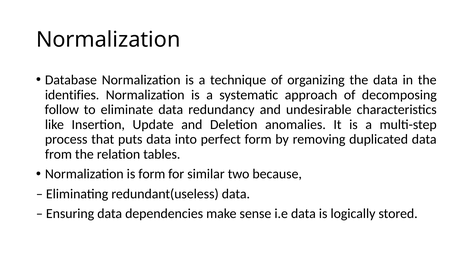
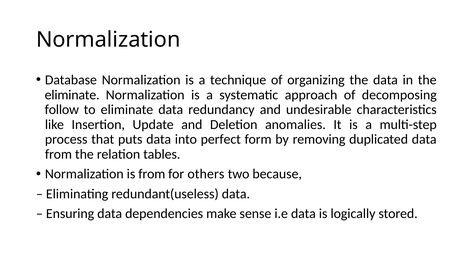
identifies: identifies -> eliminate (72, 95)
is form: form -> from (152, 174)
similar: similar -> others (206, 174)
